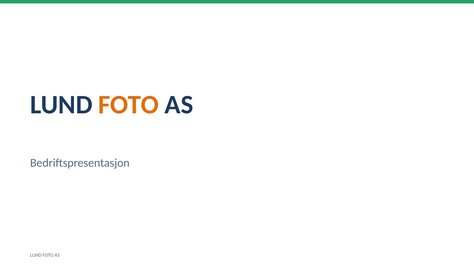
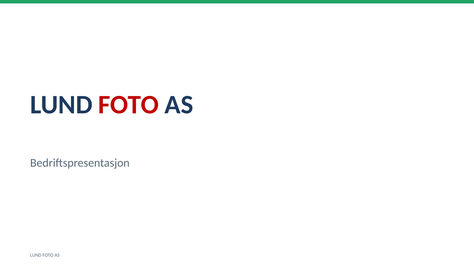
FOTO colour: orange -> red (129, 105)
